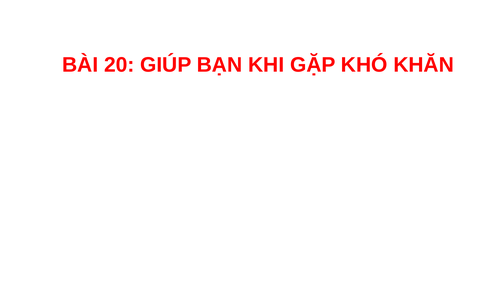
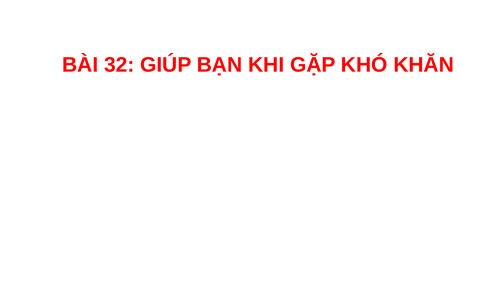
20: 20 -> 32 (119, 65)
